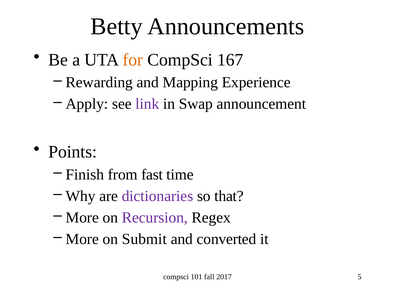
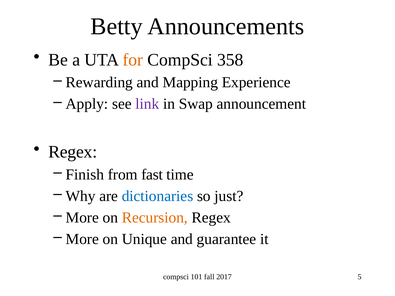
167: 167 -> 358 (230, 60)
Points: Points -> Regex (73, 152)
dictionaries colour: purple -> blue (158, 196)
that: that -> just (229, 196)
Recursion colour: purple -> orange (155, 218)
Submit: Submit -> Unique (144, 239)
converted: converted -> guarantee (227, 239)
